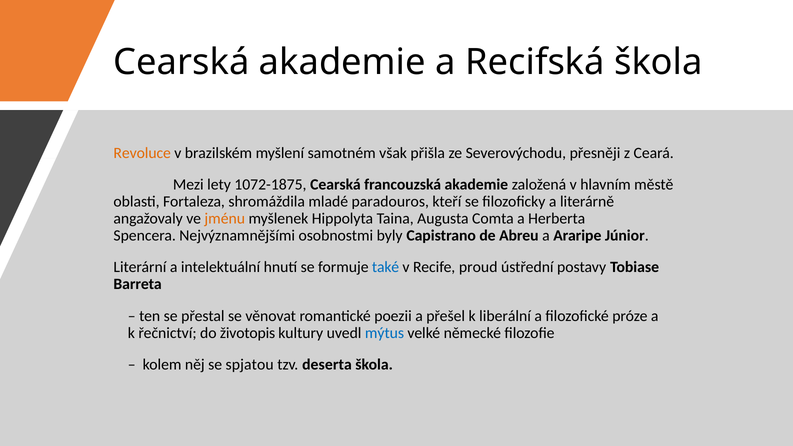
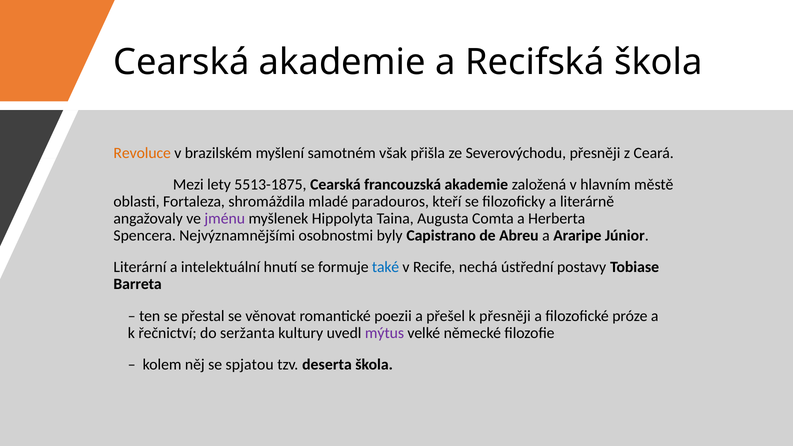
1072-1875: 1072-1875 -> 5513-1875 (270, 185)
jménu colour: orange -> purple (225, 219)
proud: proud -> nechá (478, 267)
k liberální: liberální -> přesněji (505, 316)
životopis: životopis -> seržanta (247, 333)
mýtus colour: blue -> purple (385, 333)
